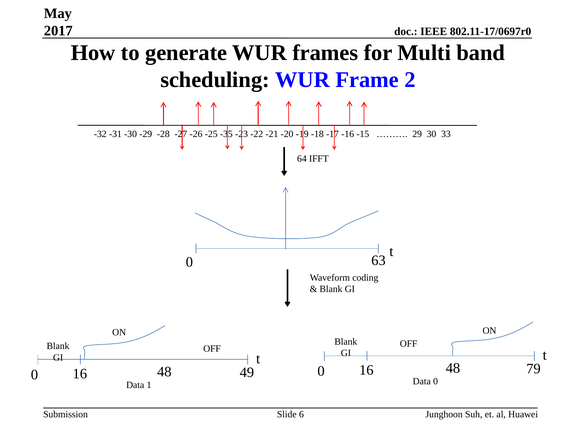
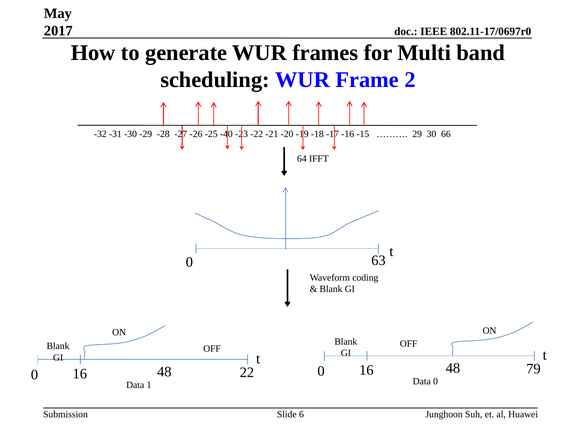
-35: -35 -> -40 (226, 134)
33: 33 -> 66 (446, 134)
49: 49 -> 22 (247, 372)
